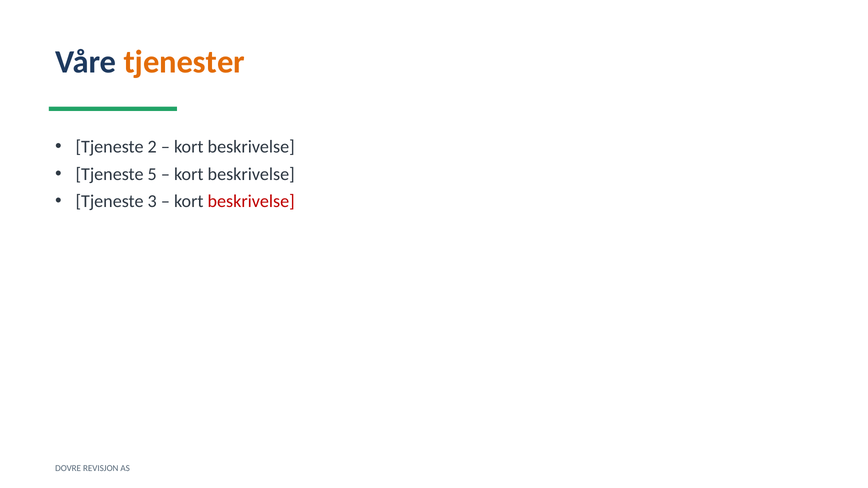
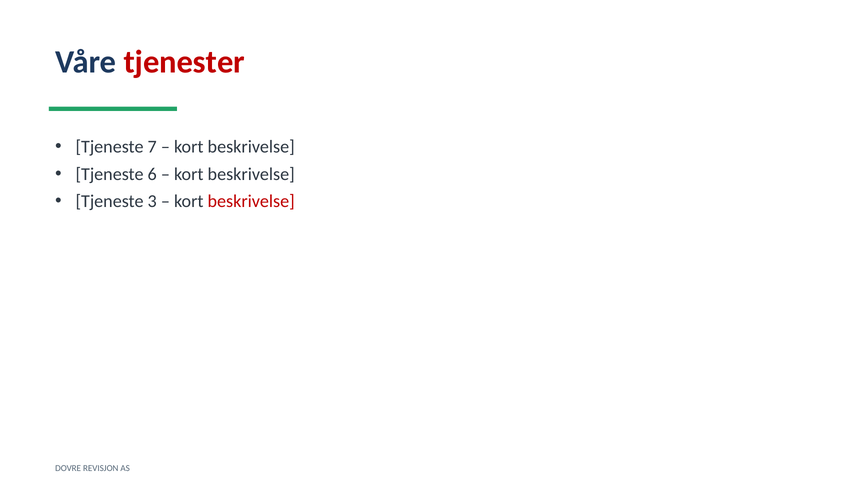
tjenester colour: orange -> red (184, 62)
2: 2 -> 7 (152, 147)
5: 5 -> 6 (152, 174)
